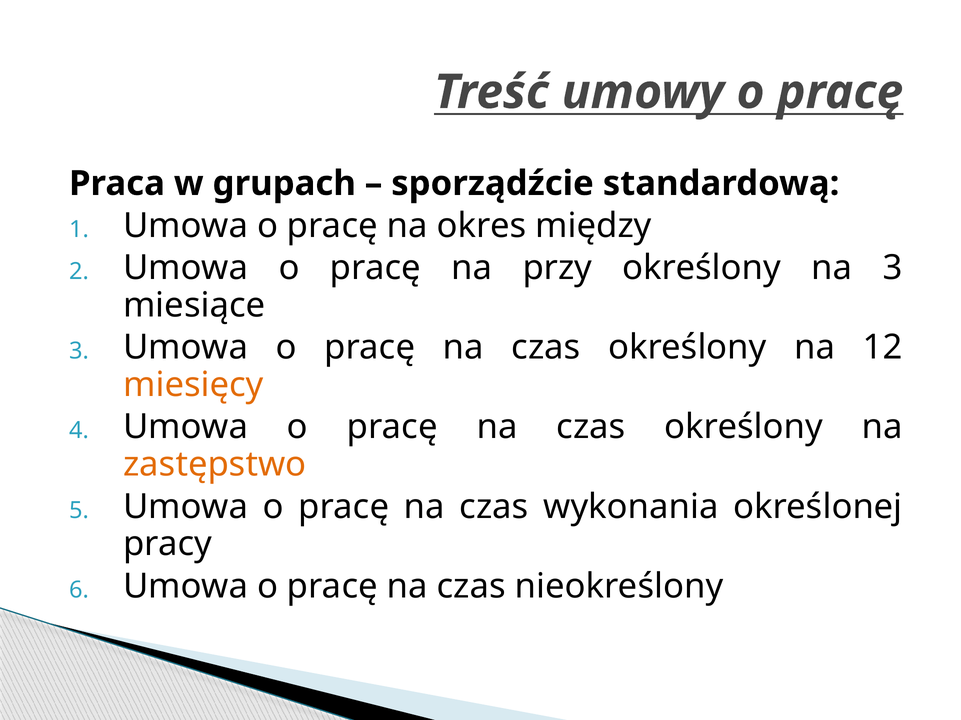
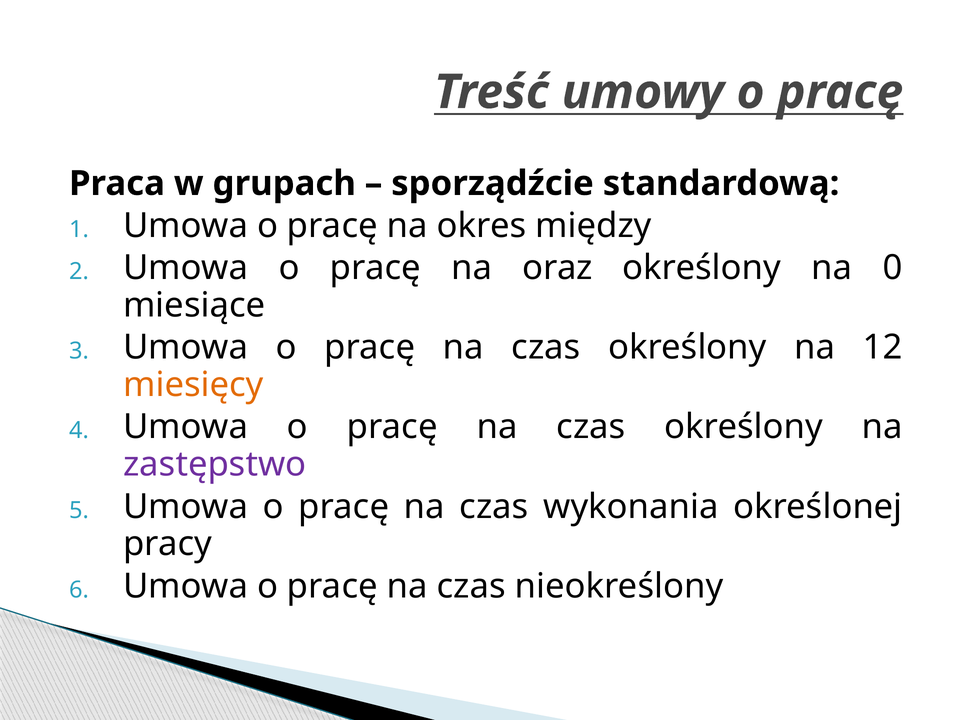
przy: przy -> oraz (557, 268)
na 3: 3 -> 0 (893, 268)
zastępstwo colour: orange -> purple (215, 465)
